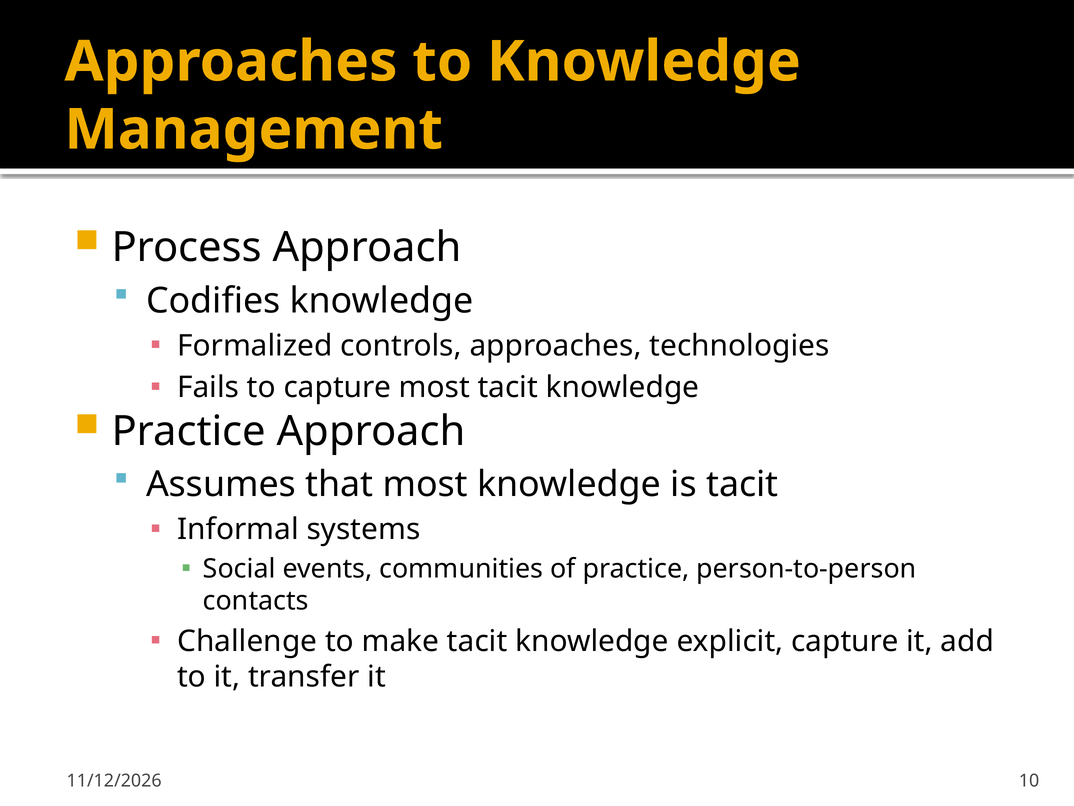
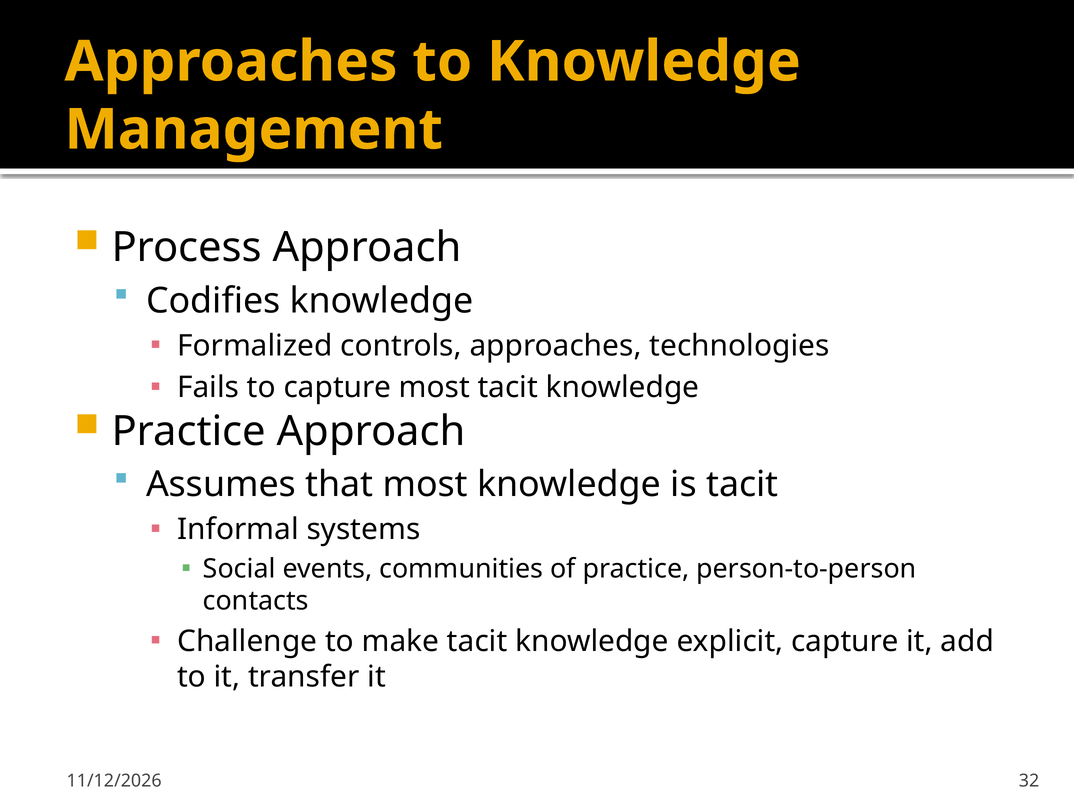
10: 10 -> 32 (1029, 781)
